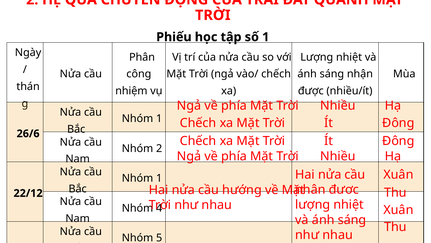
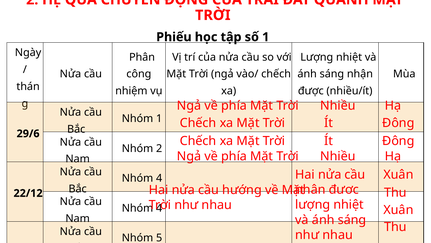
26/6: 26/6 -> 29/6 (28, 133)
1: 1 -> 4 (159, 178)
